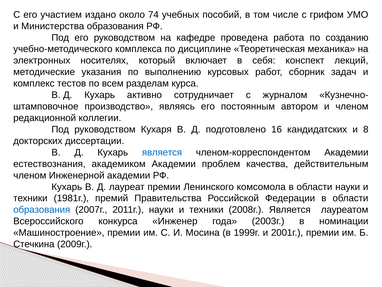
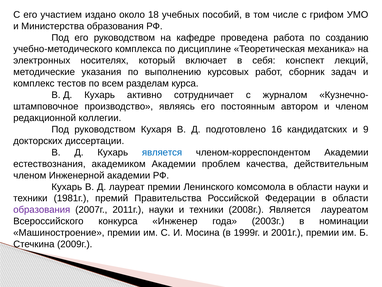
74: 74 -> 18 (153, 15)
8: 8 -> 9 (366, 129)
образования colour: blue -> purple (42, 209)
